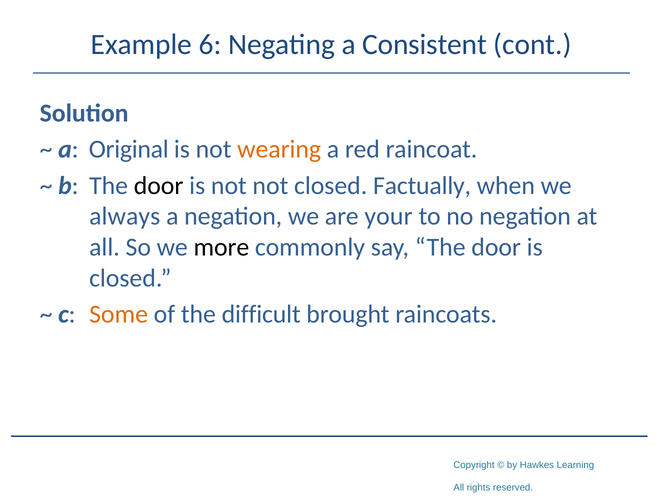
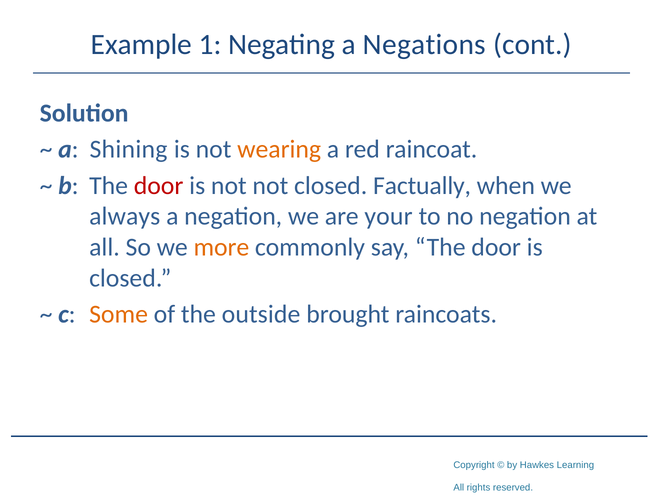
6: 6 -> 1 (210, 45)
Consistent: Consistent -> Negations (424, 45)
Original: Original -> Shining (128, 149)
door colour: black -> red (159, 186)
more colour: black -> orange (221, 248)
difficult: difficult -> outside (261, 315)
